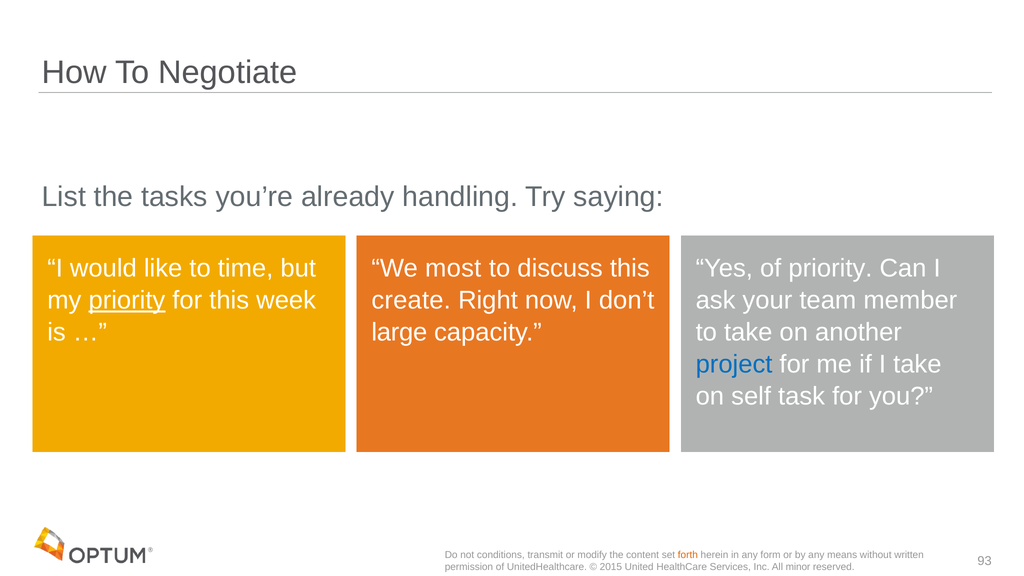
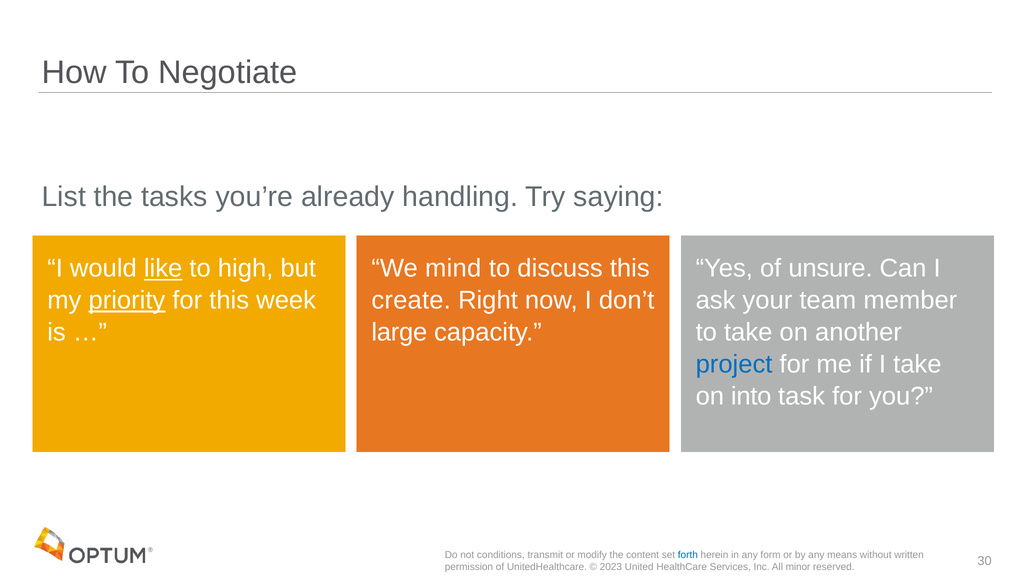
like underline: none -> present (163, 269)
time: time -> high (246, 269)
most: most -> mind (453, 269)
of priority: priority -> unsure (831, 269)
self: self -> into (751, 396)
forth colour: orange -> blue (688, 555)
2015: 2015 -> 2023 (611, 567)
93: 93 -> 30 (985, 561)
